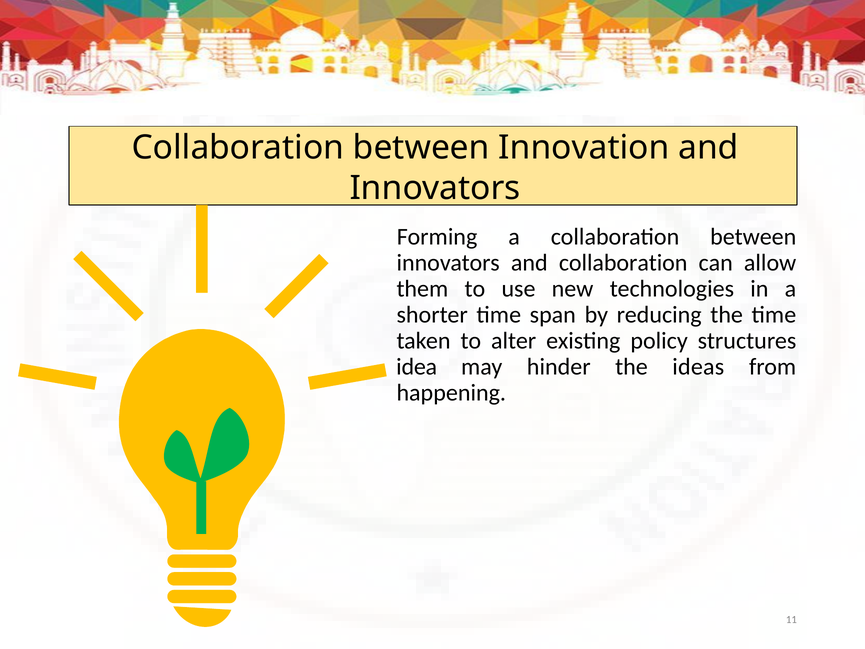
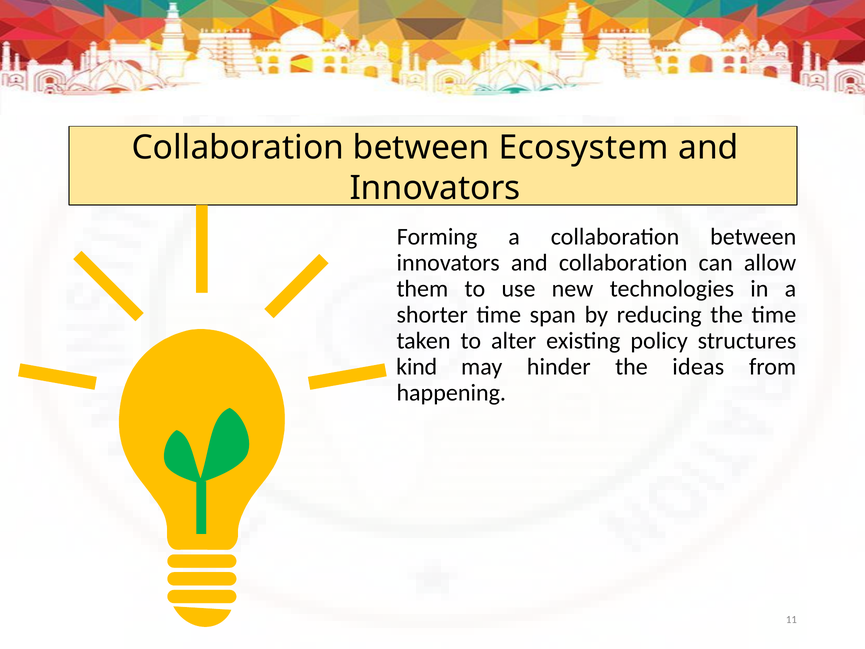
Innovation: Innovation -> Ecosystem (584, 148)
idea: idea -> kind (417, 367)
